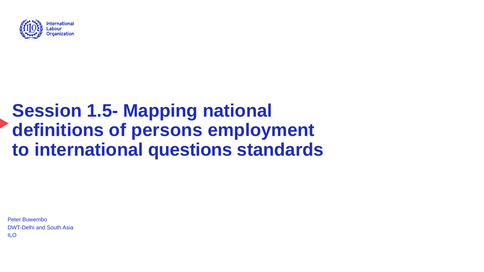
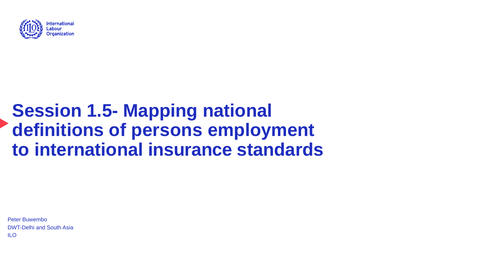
questions: questions -> insurance (190, 150)
